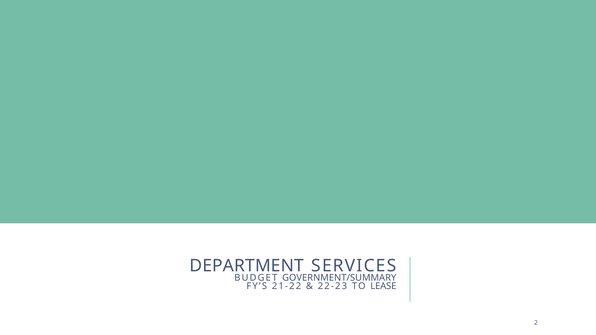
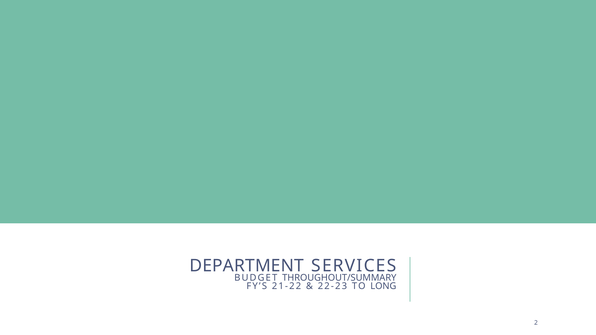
GOVERNMENT/SUMMARY: GOVERNMENT/SUMMARY -> THROUGHOUT/SUMMARY (339, 278)
LEASE: LEASE -> LONG (383, 286)
